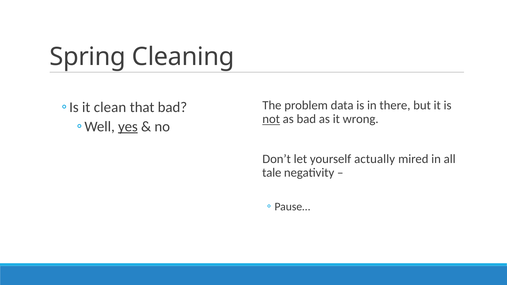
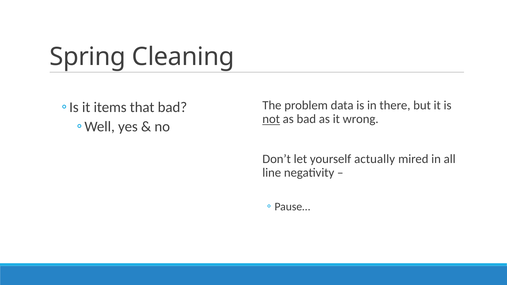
clean: clean -> items (110, 107)
yes underline: present -> none (128, 127)
tale: tale -> line (272, 173)
